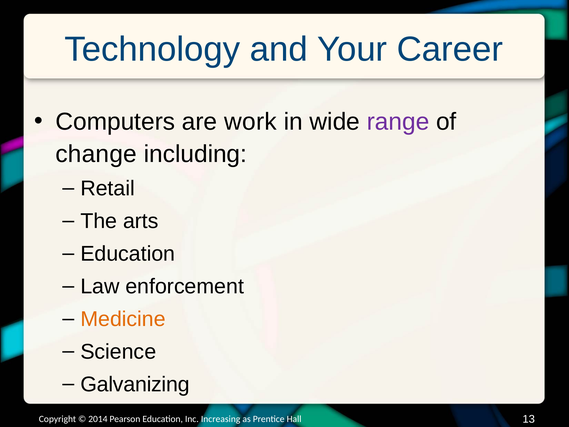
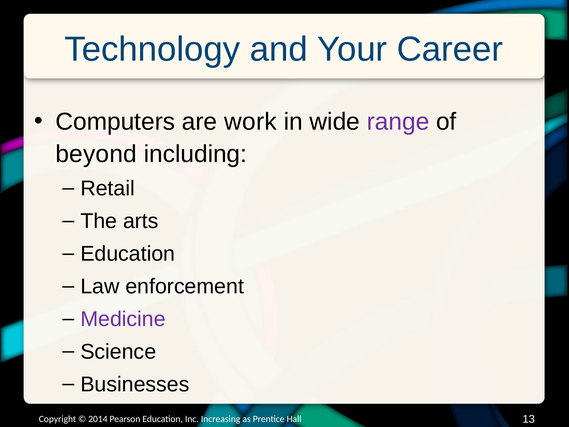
change: change -> beyond (96, 154)
Medicine colour: orange -> purple (123, 319)
Galvanizing: Galvanizing -> Businesses (135, 384)
